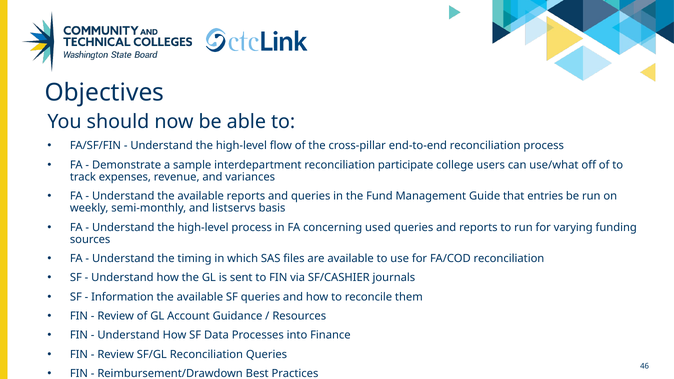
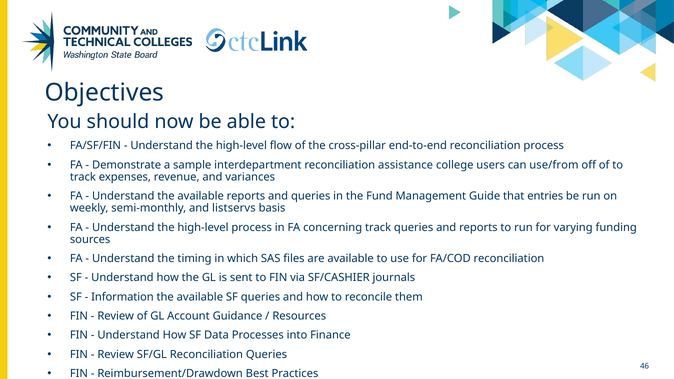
participate: participate -> assistance (406, 165)
use/what: use/what -> use/from (554, 165)
concerning used: used -> track (378, 227)
